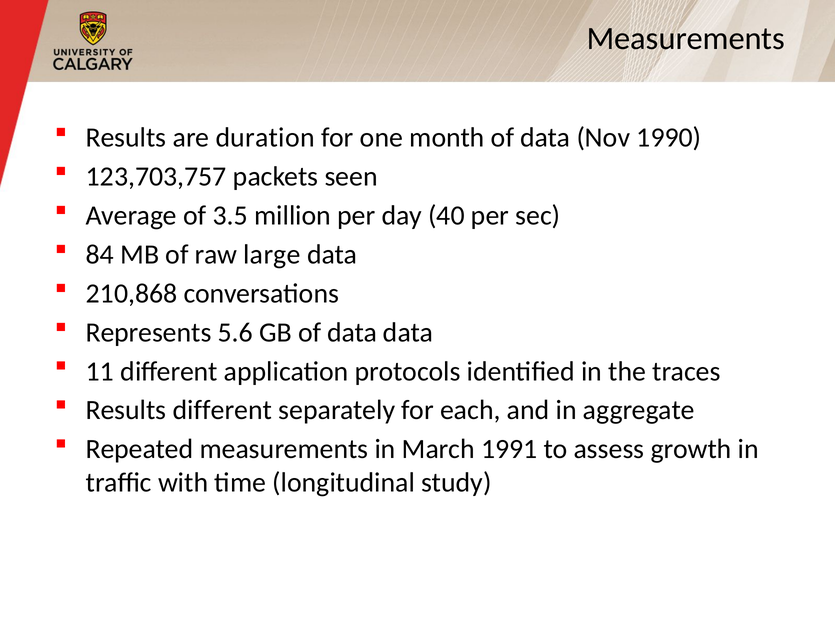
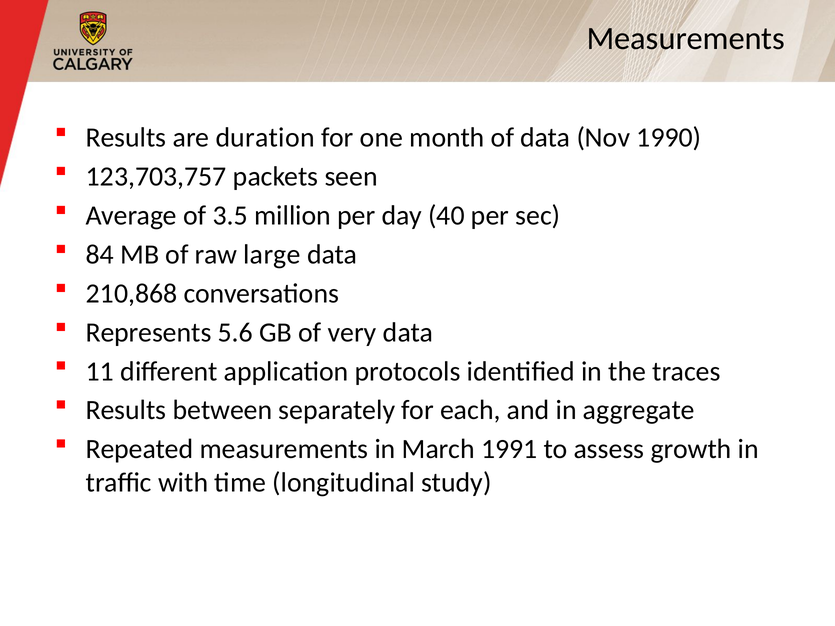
GB of data: data -> very (352, 333)
Results different: different -> between (222, 410)
